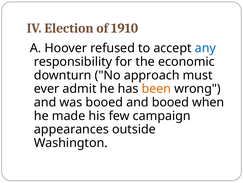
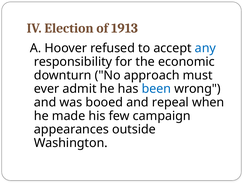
1910: 1910 -> 1913 (125, 28)
been colour: orange -> blue (156, 88)
and booed: booed -> repeal (170, 102)
